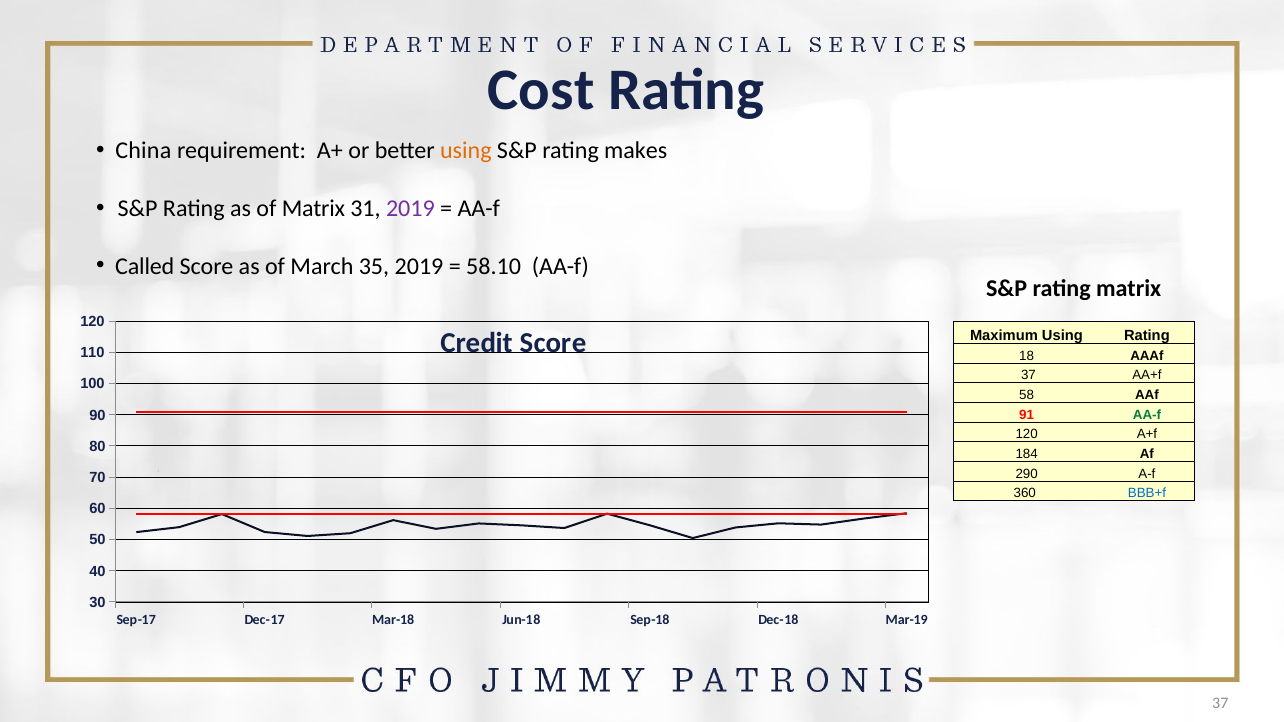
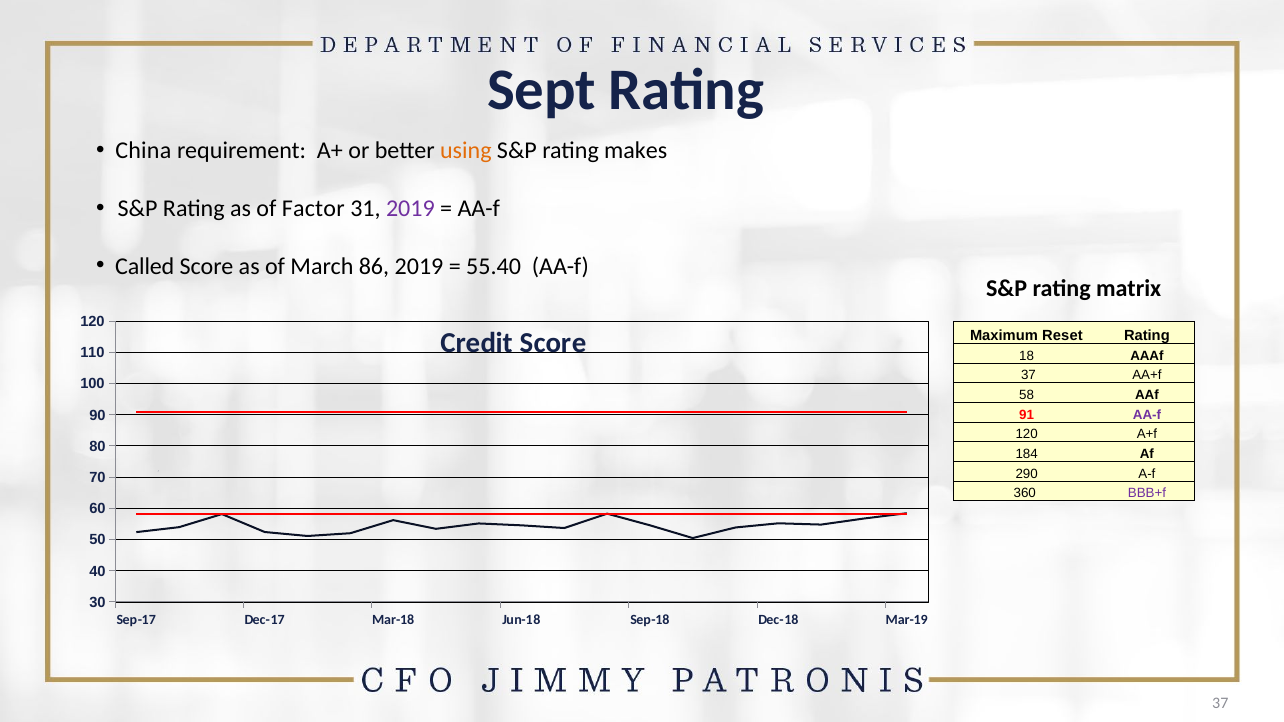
Cost: Cost -> Sept (542, 90)
of Matrix: Matrix -> Factor (313, 209)
35: 35 -> 86 (374, 266)
58.10: 58.10 -> 55.40 (494, 266)
Maximum Using: Using -> Reset (1062, 335)
AA-f colour: green -> purple (1147, 415)
BBB+f colour: blue -> purple (1147, 493)
